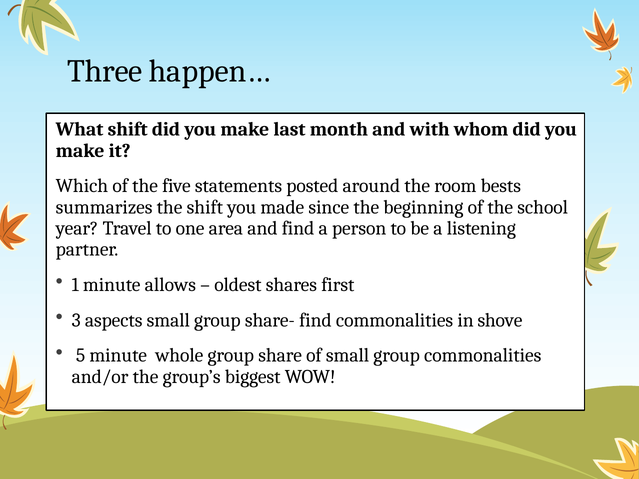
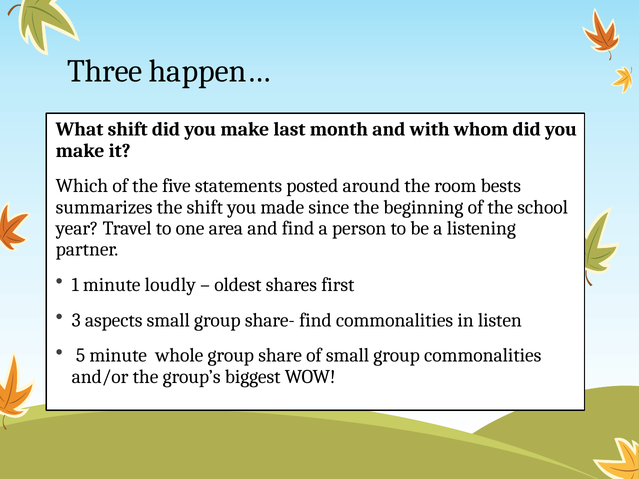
allows: allows -> loudly (170, 285)
shove: shove -> listen (500, 320)
